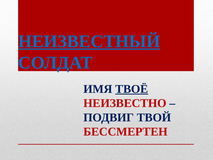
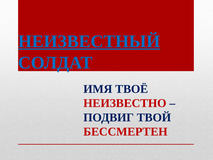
ТВОЁ underline: present -> none (132, 89)
